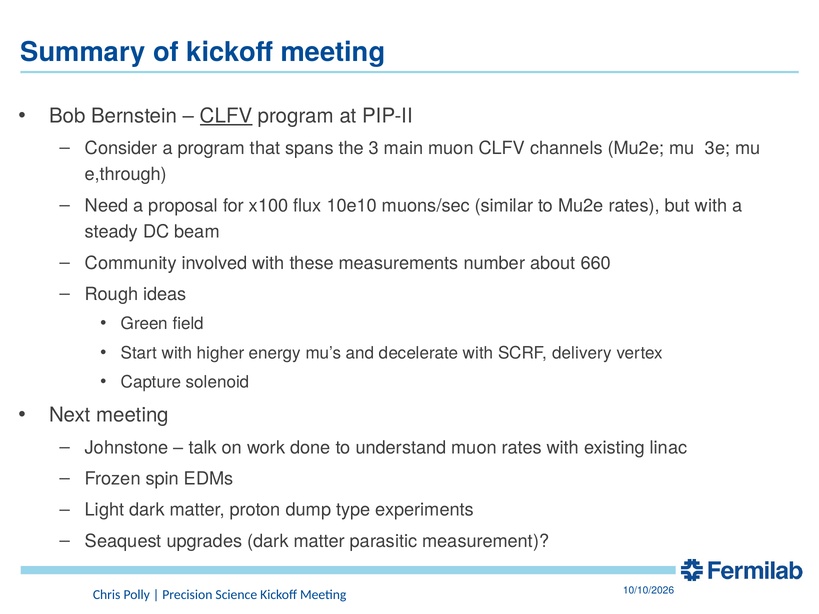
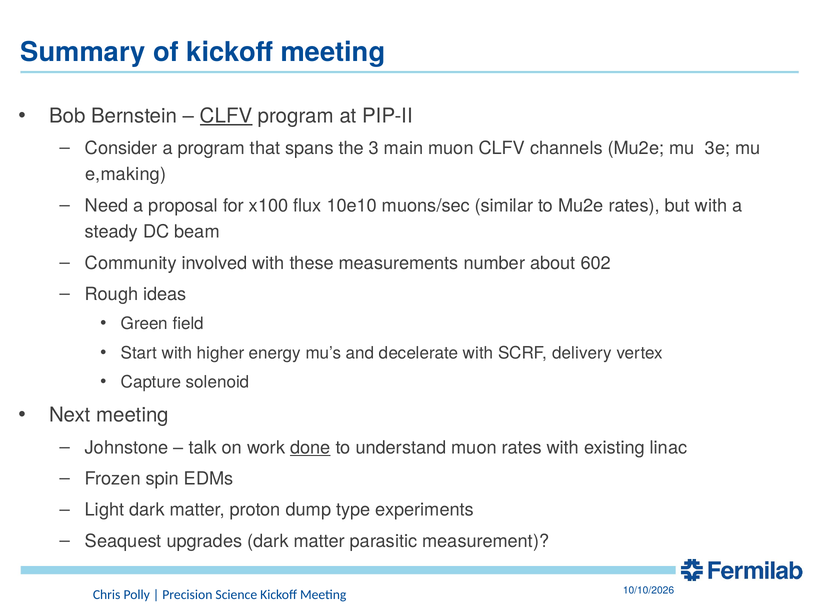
e,through: e,through -> e,making (126, 175)
660: 660 -> 602 (596, 263)
done underline: none -> present (310, 448)
